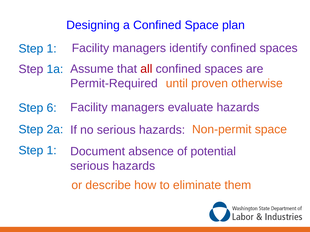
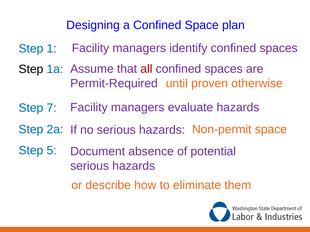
Step colour: purple -> black (31, 69)
6: 6 -> 7 (52, 108)
1: 1 -> 5 (52, 151)
